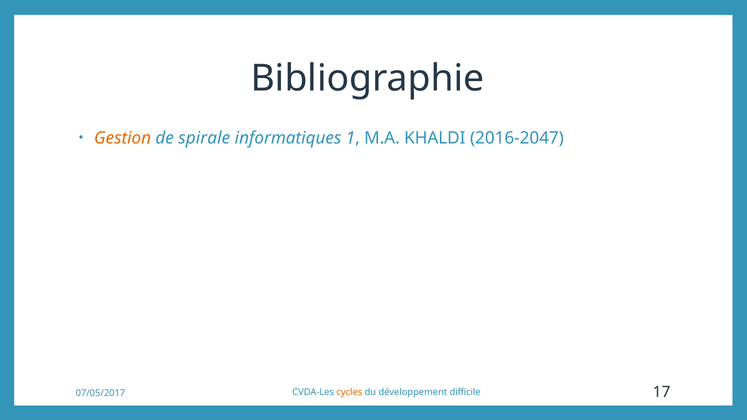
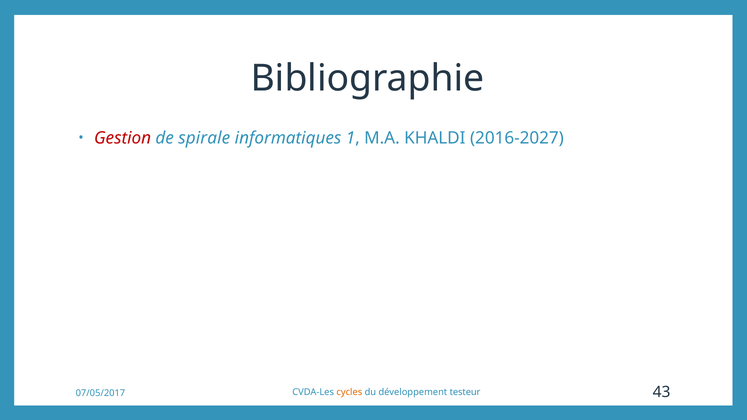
Gestion colour: orange -> red (123, 138)
2016-2047: 2016-2047 -> 2016-2027 (517, 138)
difficile: difficile -> testeur (465, 392)
17: 17 -> 43 (662, 392)
